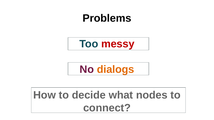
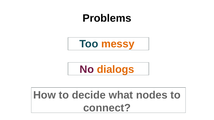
messy colour: red -> orange (118, 44)
